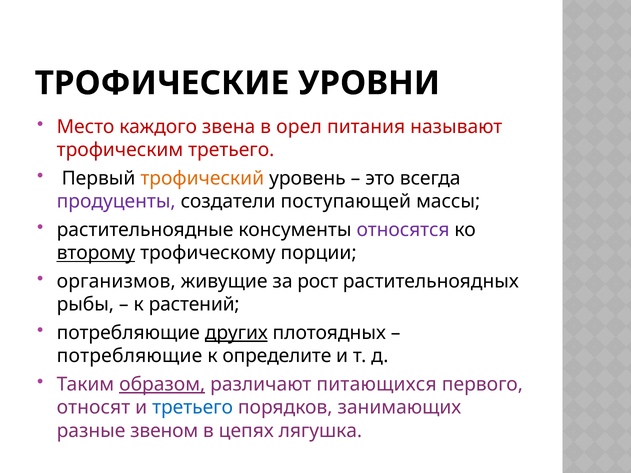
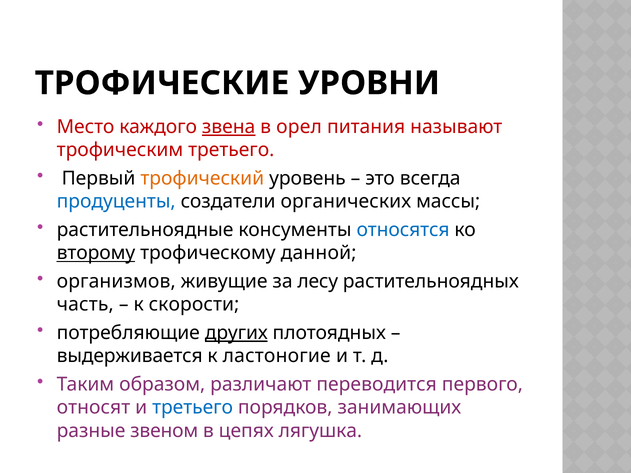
звена underline: none -> present (229, 127)
продуценты colour: purple -> blue (116, 202)
поступающей: поступающей -> органических (346, 202)
относятся colour: purple -> blue (403, 230)
порции: порции -> данной (319, 253)
рост: рост -> лесу (318, 282)
рыбы: рыбы -> часть (85, 305)
растений: растений -> скорости (194, 305)
потребляющие: потребляющие -> выдерживается (130, 356)
определите: определите -> ластоногие (277, 356)
образом underline: present -> none (162, 385)
питающихся: питающихся -> переводится (377, 385)
